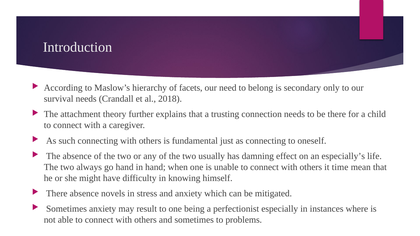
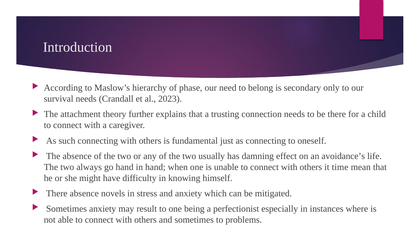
facets: facets -> phase (191, 88)
2018: 2018 -> 2023 (170, 99)
especially’s: especially’s -> avoidance’s (343, 156)
